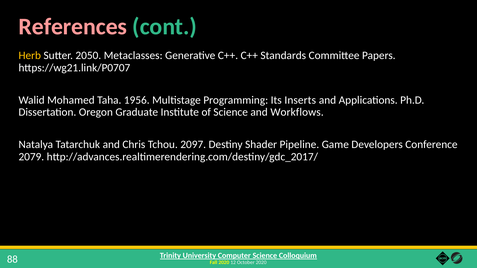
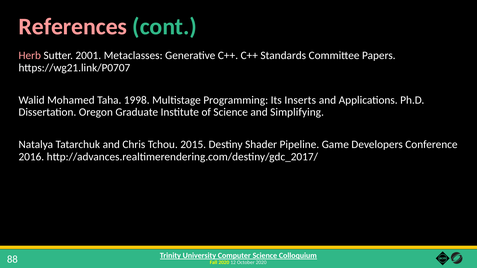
Herb colour: yellow -> pink (30, 56)
2050: 2050 -> 2001 (88, 56)
1956: 1956 -> 1998 (137, 100)
Workflows: Workflows -> Simplifying (297, 112)
2097: 2097 -> 2015 (193, 145)
2079: 2079 -> 2016 (31, 157)
